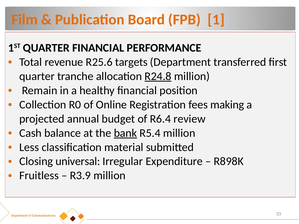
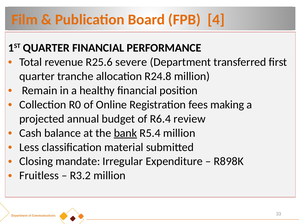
1: 1 -> 4 (216, 20)
targets: targets -> severe (131, 62)
R24.8 underline: present -> none (158, 76)
universal: universal -> mandate (78, 162)
R3.9: R3.9 -> R3.2 (80, 176)
